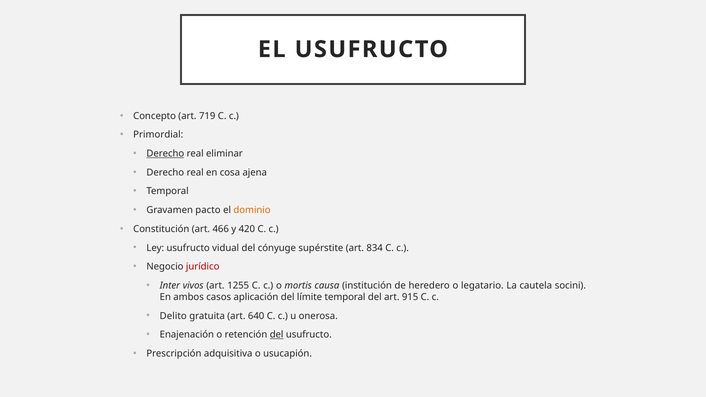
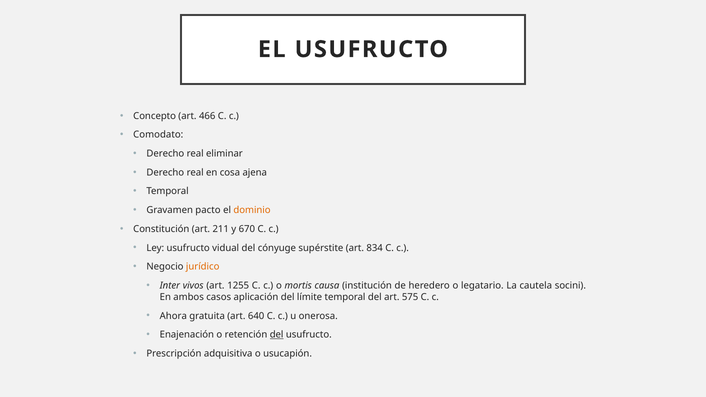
719: 719 -> 466 (207, 116)
Primordial: Primordial -> Comodato (158, 135)
Derecho underline: present -> none (165, 154)
466: 466 -> 211 (221, 229)
420: 420 -> 670 (247, 229)
jurídico colour: red -> orange (203, 267)
915: 915 -> 575 (410, 297)
Delito: Delito -> Ahora (173, 316)
